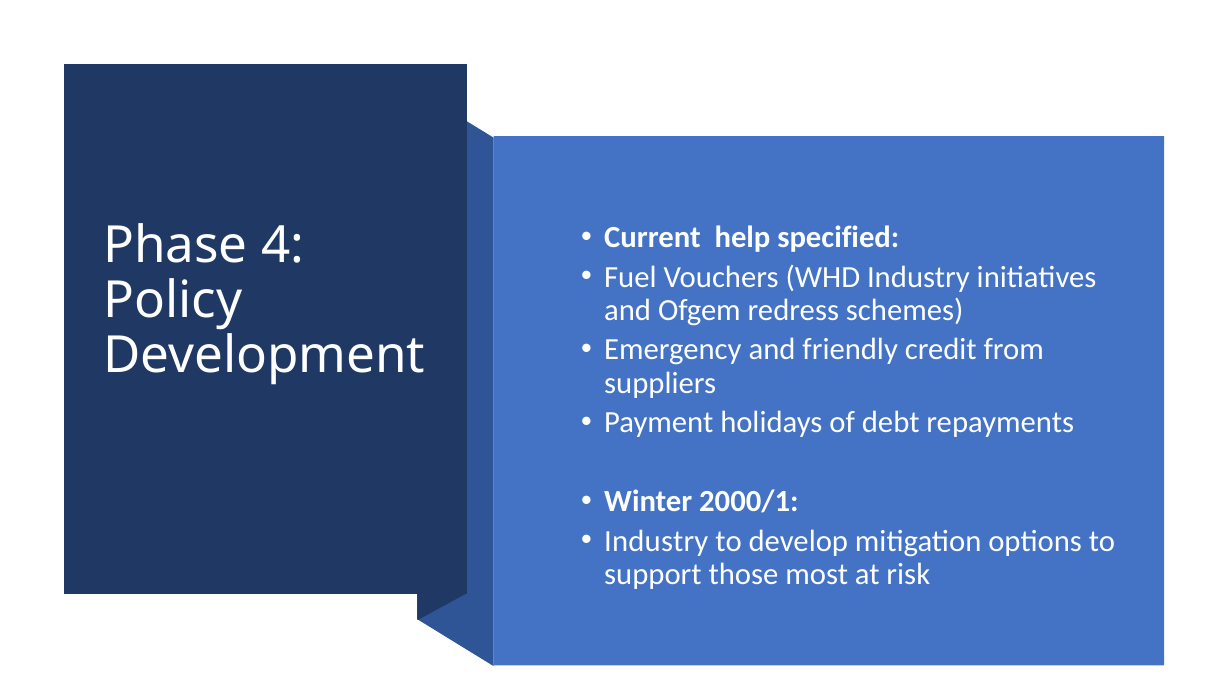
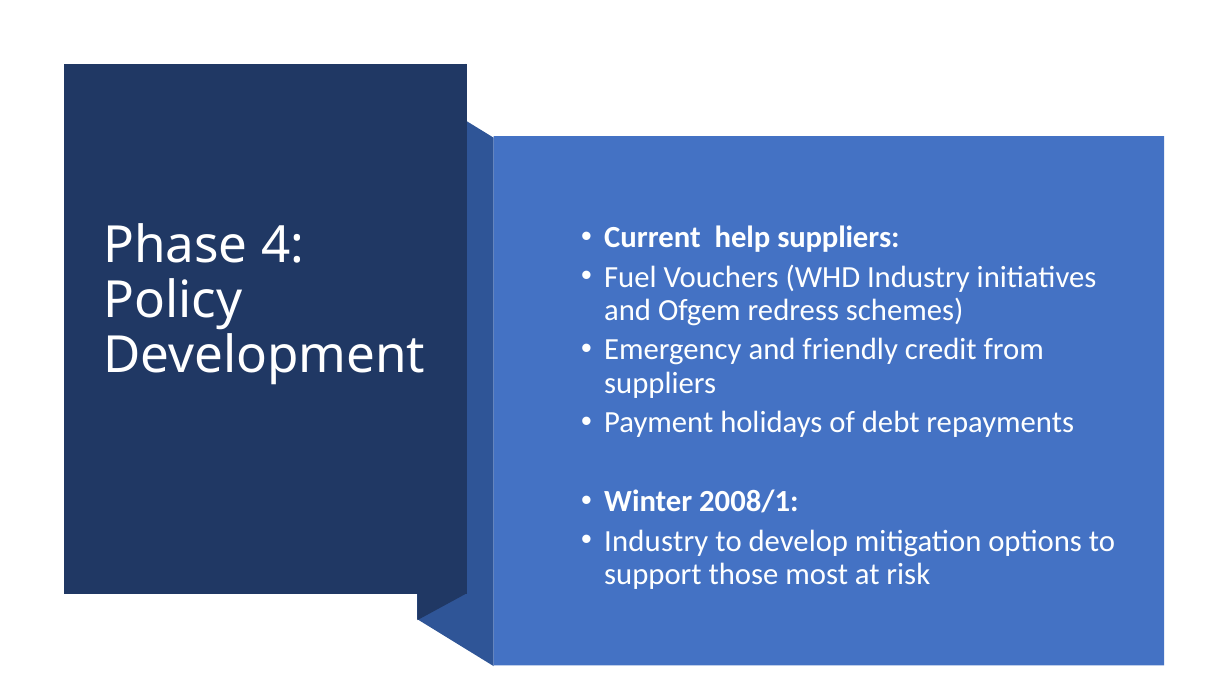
help specified: specified -> suppliers (838, 237)
2000/1: 2000/1 -> 2008/1 (749, 501)
